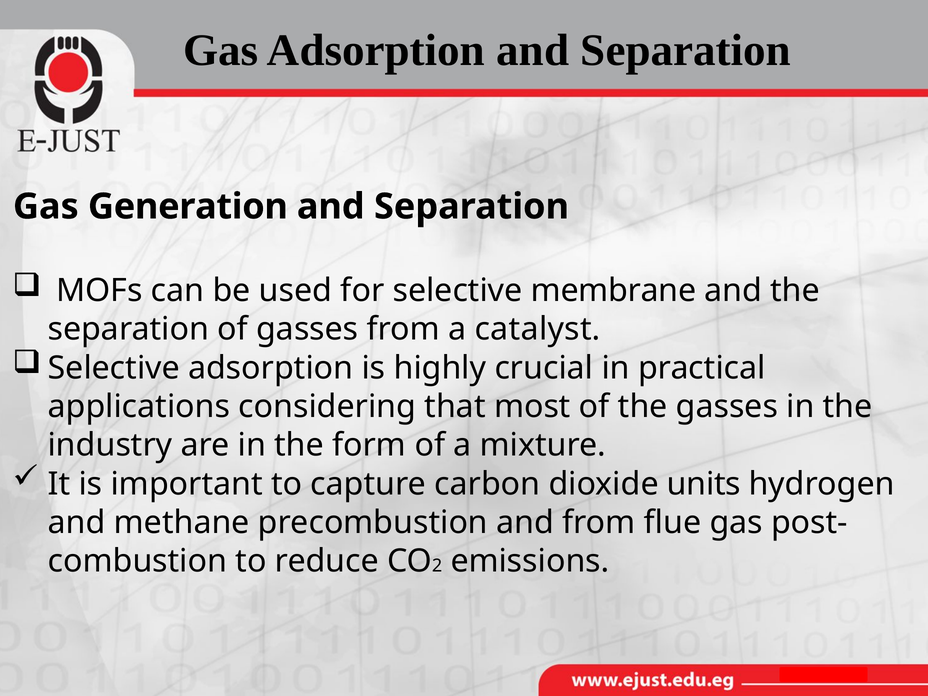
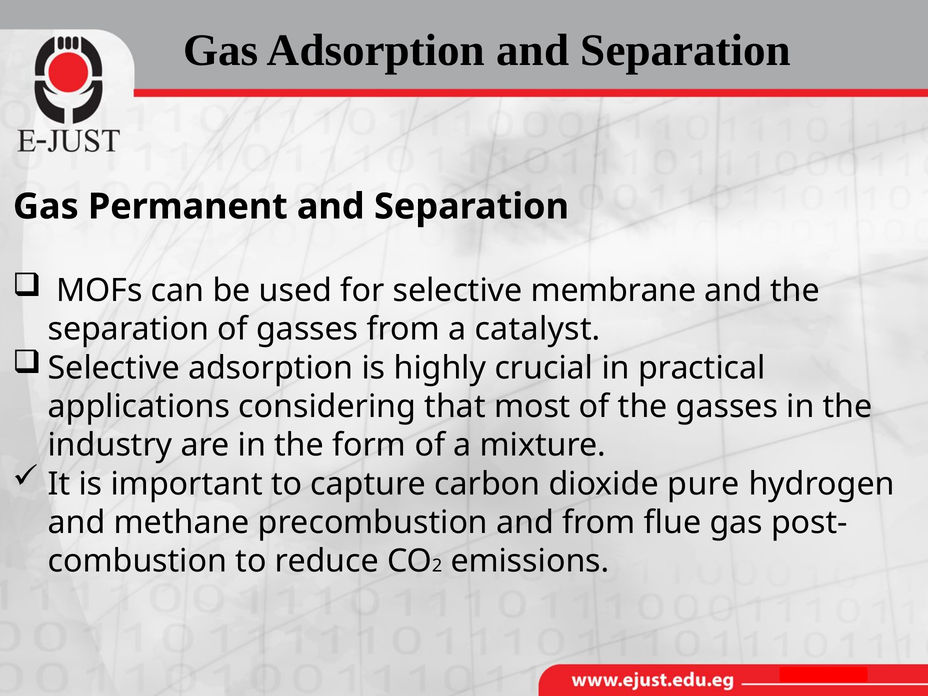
Generation: Generation -> Permanent (188, 207)
units: units -> pure (704, 484)
